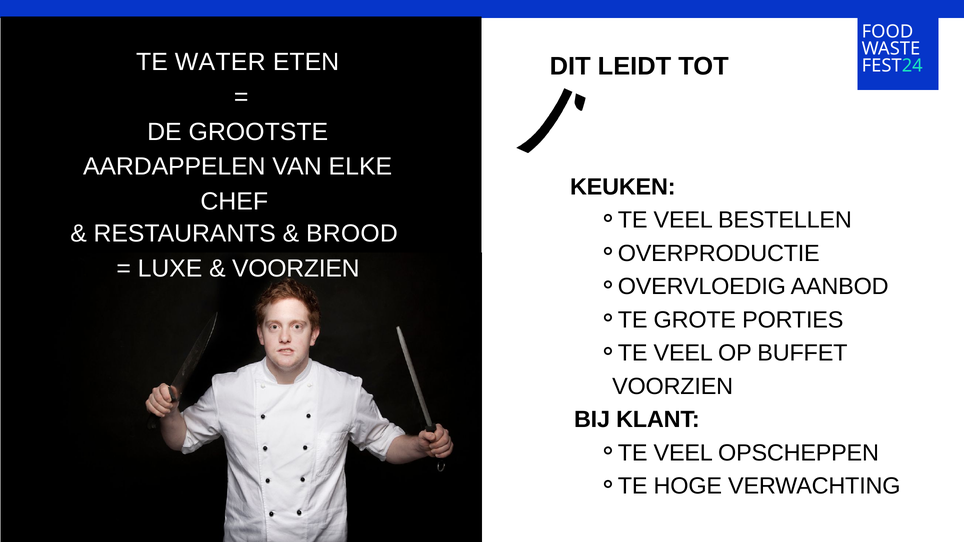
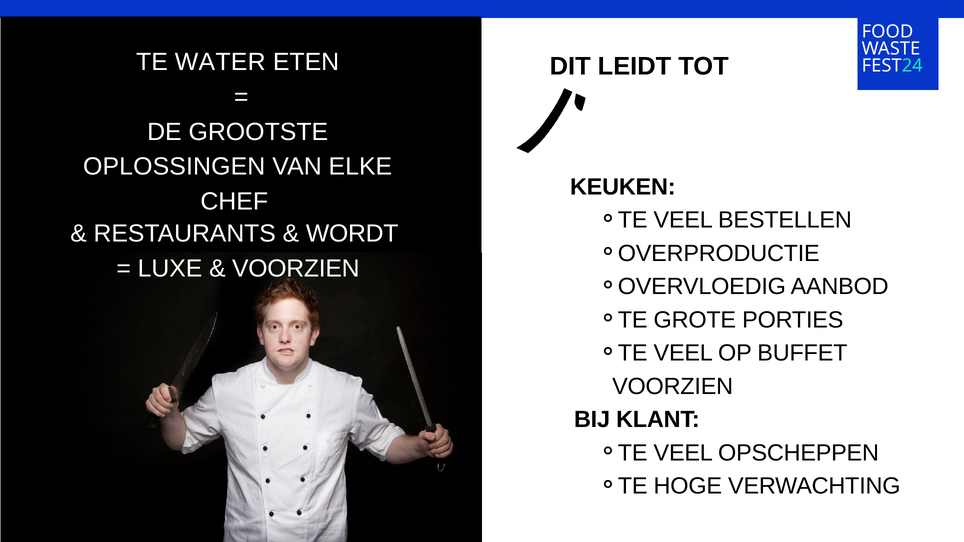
AARDAPPELEN: AARDAPPELEN -> OPLOSSINGEN (174, 167)
BROOD: BROOD -> WORDT (352, 234)
